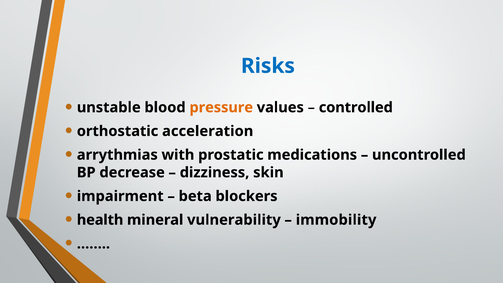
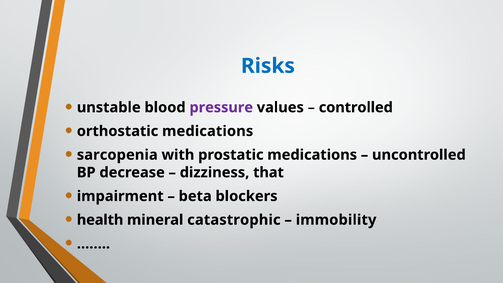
pressure colour: orange -> purple (221, 107)
orthostatic acceleration: acceleration -> medications (208, 131)
arrythmias: arrythmias -> sarcopenia (117, 155)
skin: skin -> that (268, 172)
vulnerability: vulnerability -> catastrophic (234, 220)
